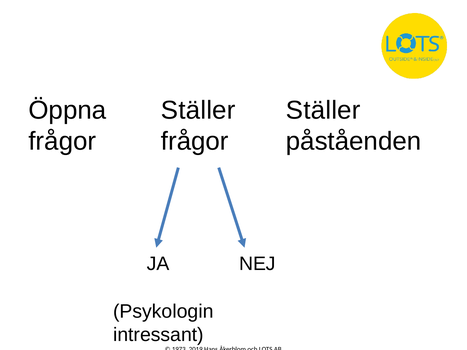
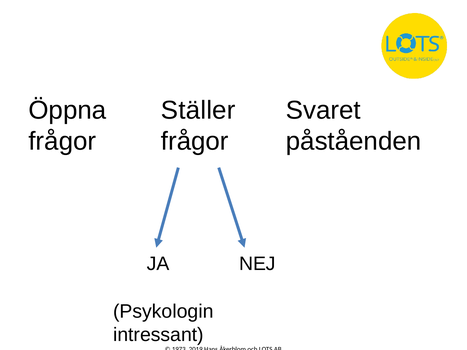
Ställer: Ställer -> Svaret (323, 110)
